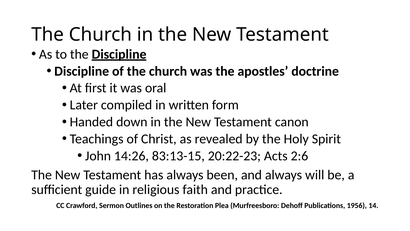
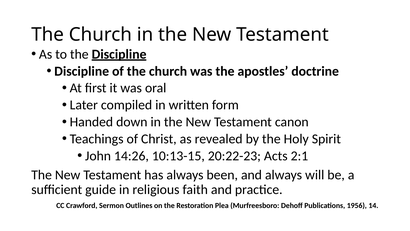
83:13-15: 83:13-15 -> 10:13-15 (178, 156)
2:6: 2:6 -> 2:1 (299, 156)
